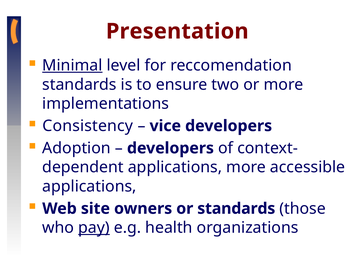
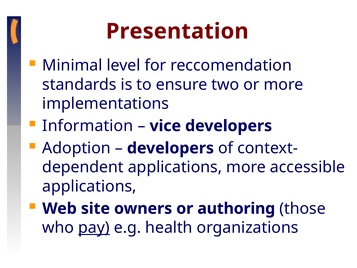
Minimal underline: present -> none (72, 65)
Consistency: Consistency -> Information (88, 126)
or standards: standards -> authoring (236, 208)
